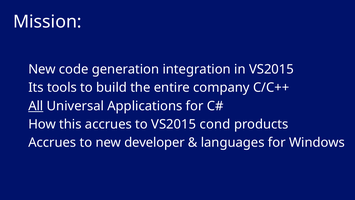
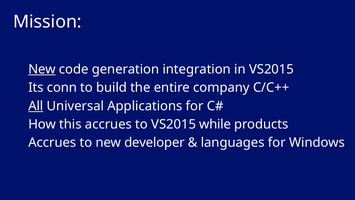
New underline: none -> present (42, 69)
tools: tools -> conn (62, 88)
cond: cond -> while (215, 124)
